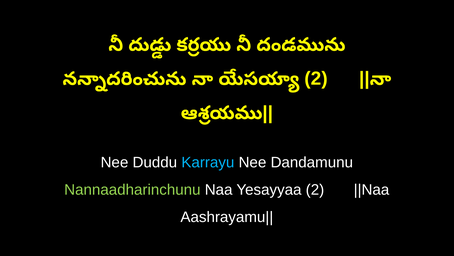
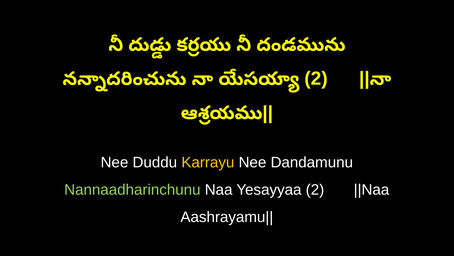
Karrayu colour: light blue -> yellow (208, 162)
